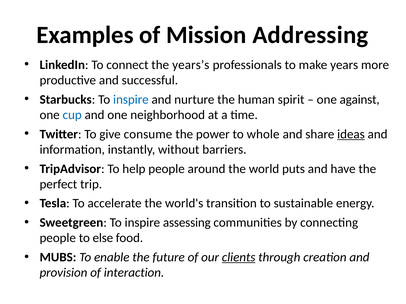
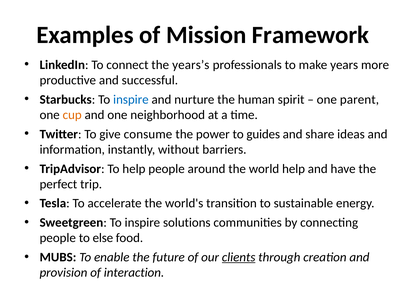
Addressing: Addressing -> Framework (311, 35)
against: against -> parent (359, 100)
cup colour: blue -> orange (72, 115)
whole: whole -> guides (263, 134)
ideas underline: present -> none (351, 134)
world puts: puts -> help (294, 169)
assessing: assessing -> solutions (187, 223)
